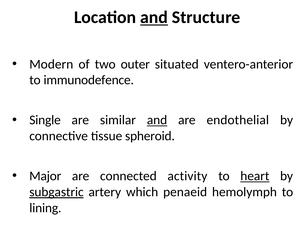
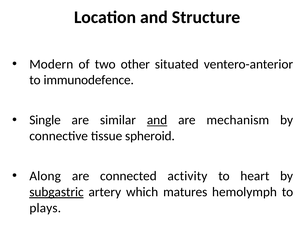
and underline: present -> none (154, 17)
outer: outer -> other (135, 64)
endothelial: endothelial -> mechanism (238, 120)
Major: Major -> Along (45, 176)
heart underline: present -> none (255, 176)
penaeid: penaeid -> matures (185, 192)
lining: lining -> plays (45, 208)
